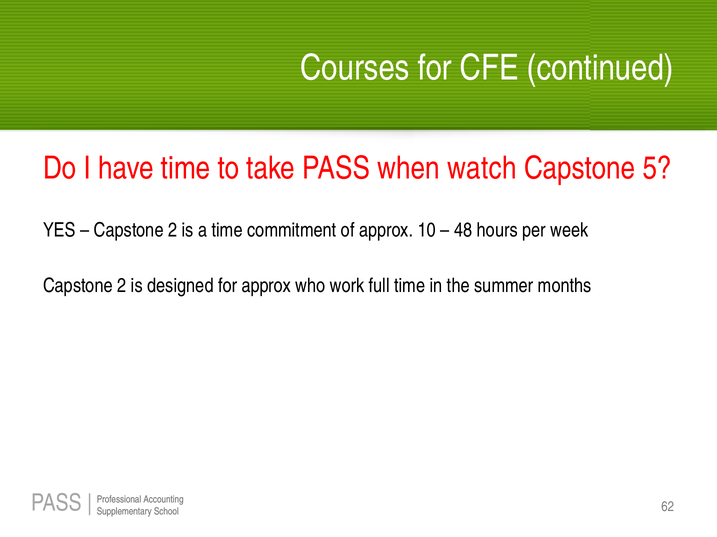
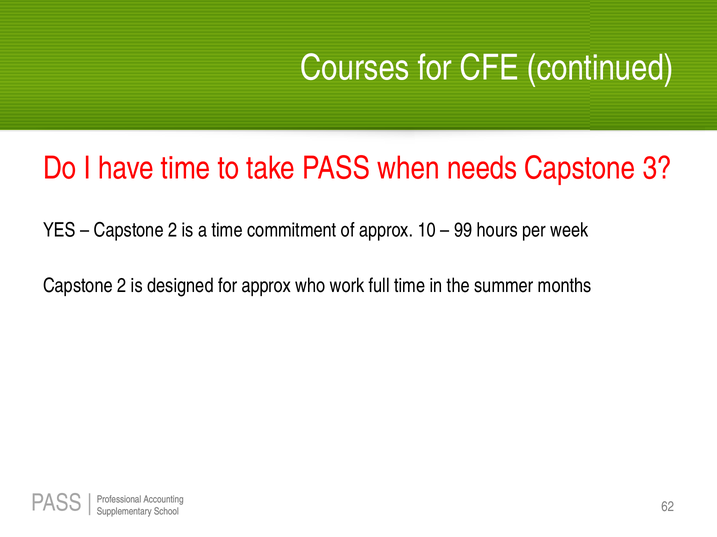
watch: watch -> needs (482, 168)
5: 5 -> 3 (657, 168)
48: 48 -> 99 (463, 230)
